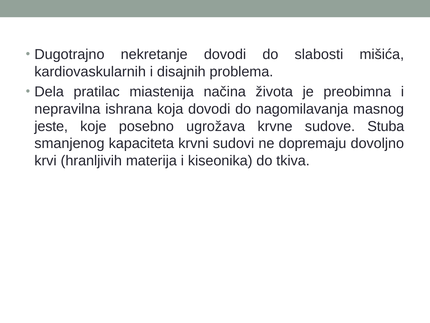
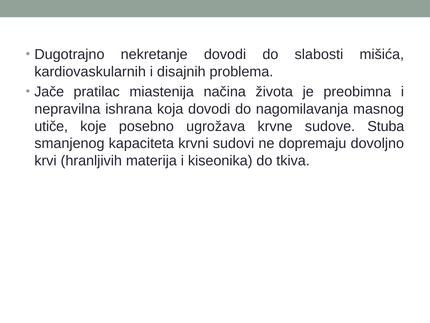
Dela: Dela -> Jače (49, 92)
jeste: jeste -> utiče (51, 126)
